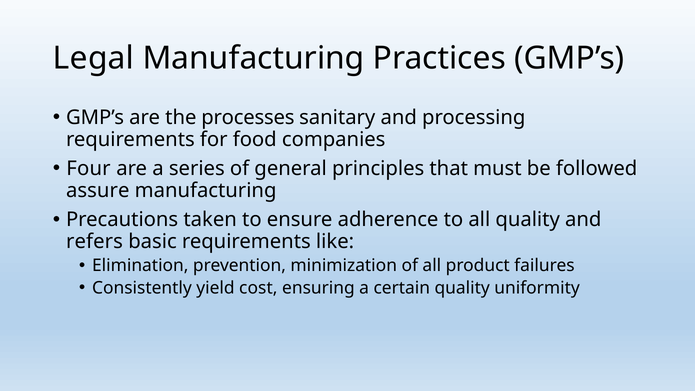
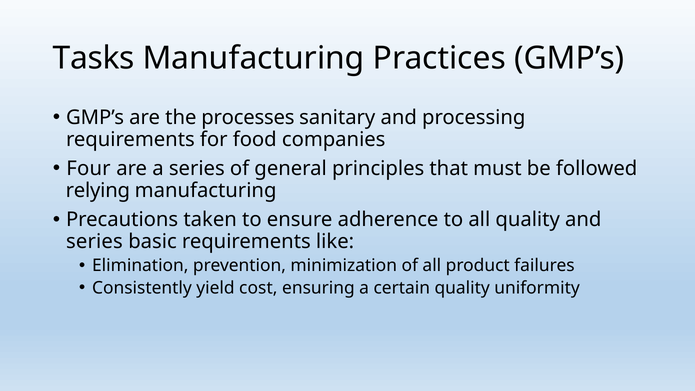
Legal: Legal -> Tasks (94, 58)
assure: assure -> relying (98, 190)
refers: refers -> series (94, 241)
